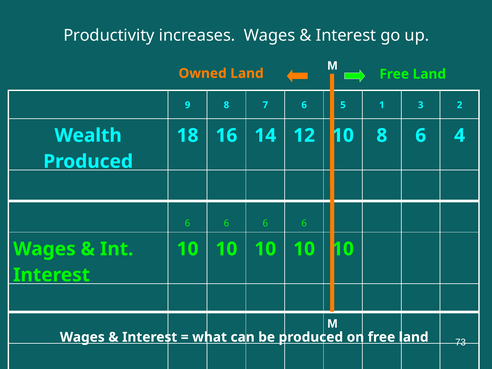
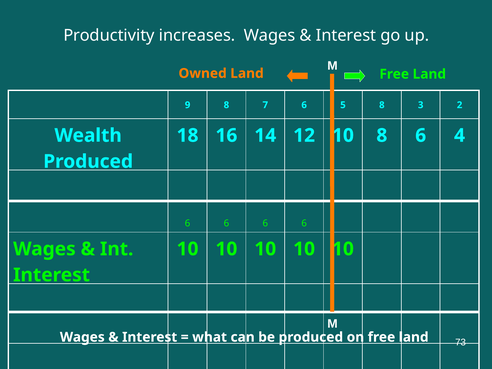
5 1: 1 -> 8 (382, 105)
